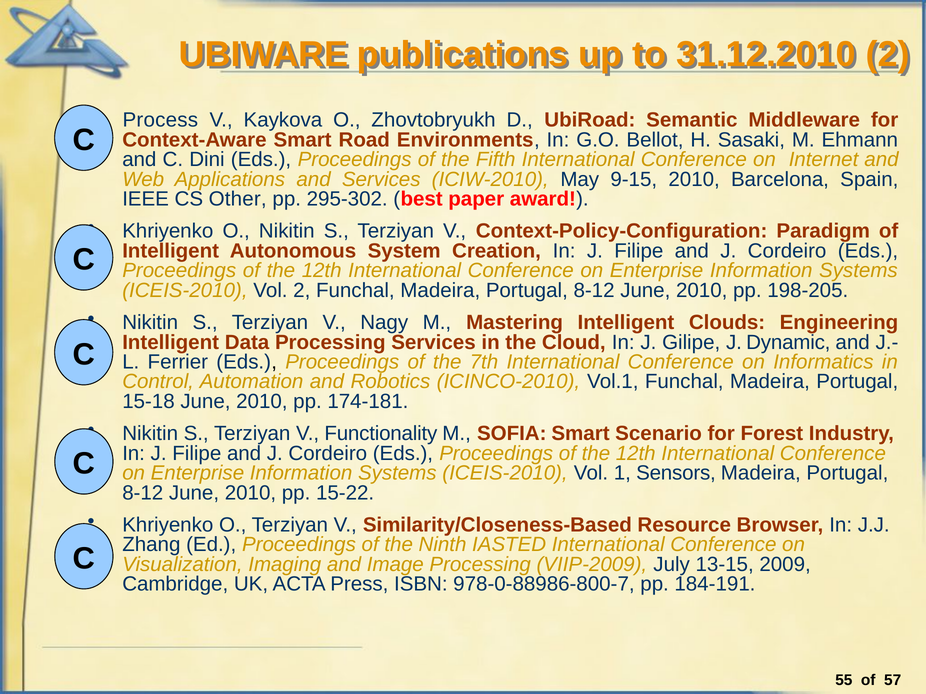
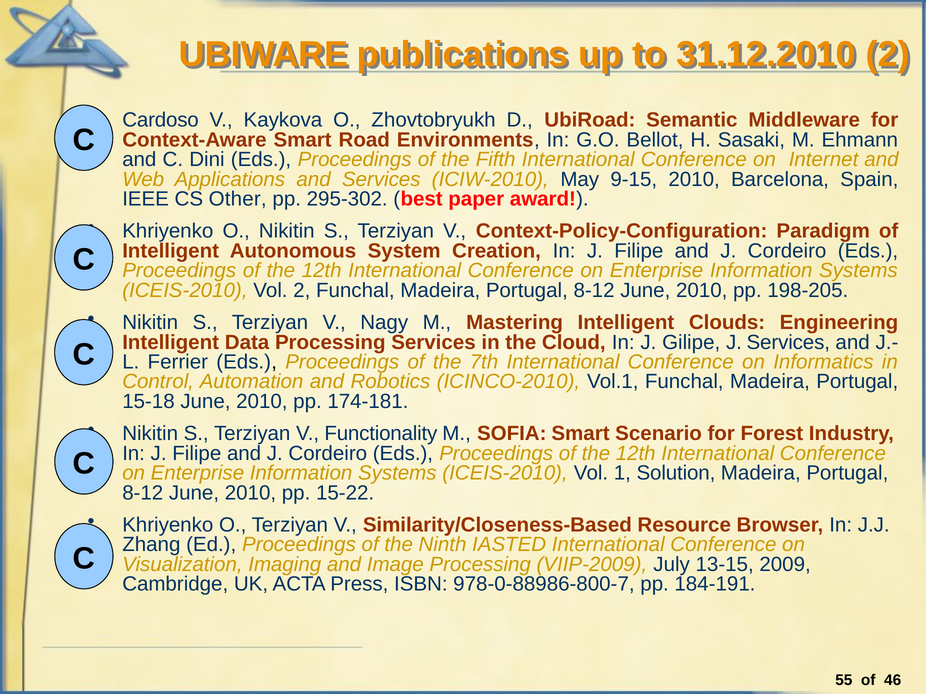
Process: Process -> Cardoso (161, 120)
J Dynamic: Dynamic -> Services (788, 342)
Sensors: Sensors -> Solution (676, 473)
57: 57 -> 46 (893, 681)
